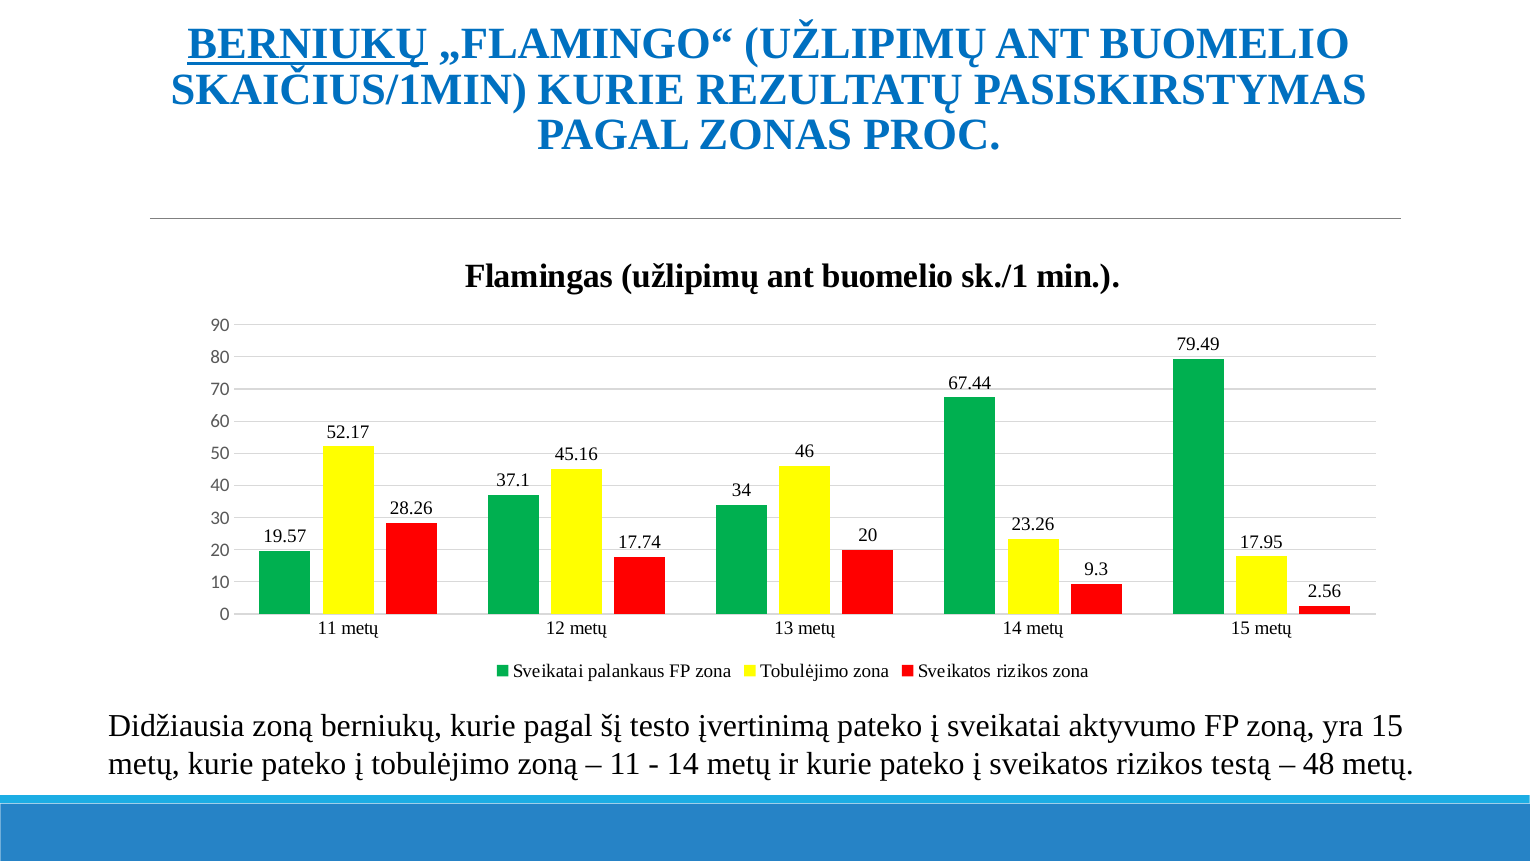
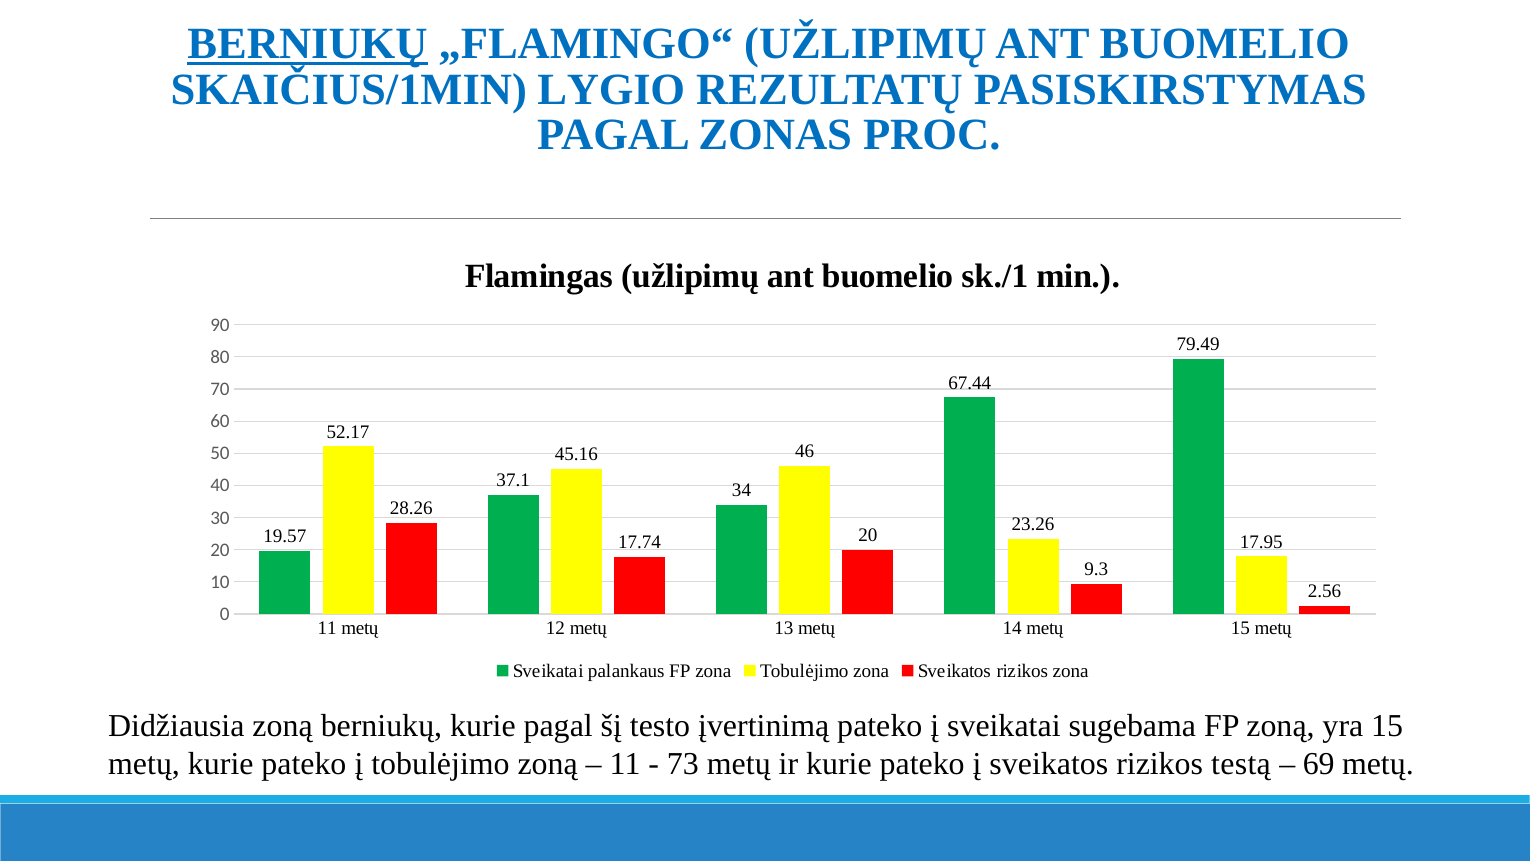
SKAIČIUS/1MIN KURIE: KURIE -> LYGIO (611, 89)
aktyvumo: aktyvumo -> sugebama (1132, 726)
14: 14 -> 73 (683, 764)
48: 48 -> 69 (1319, 764)
